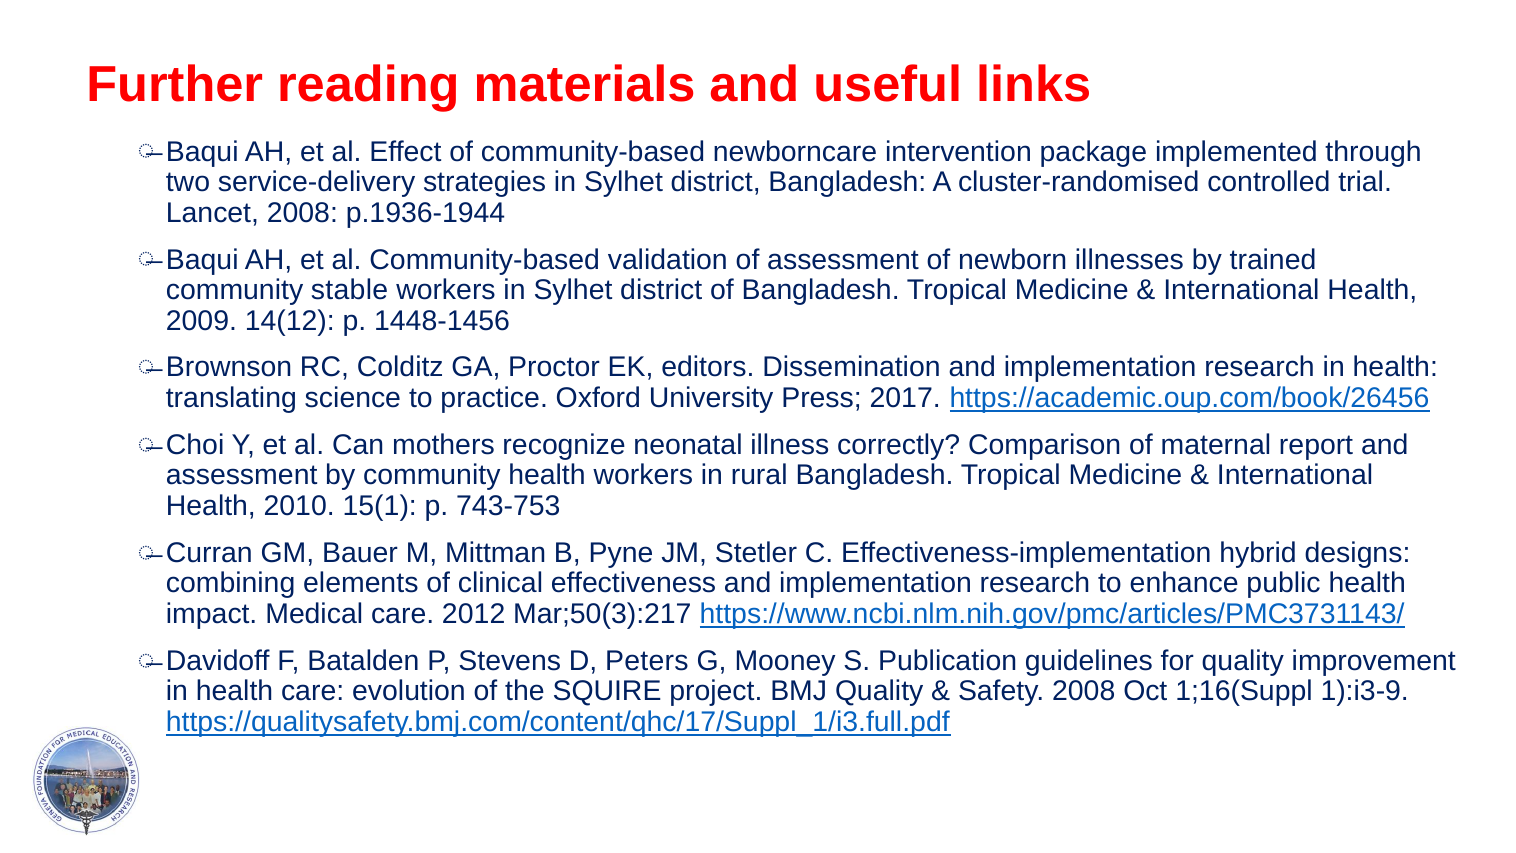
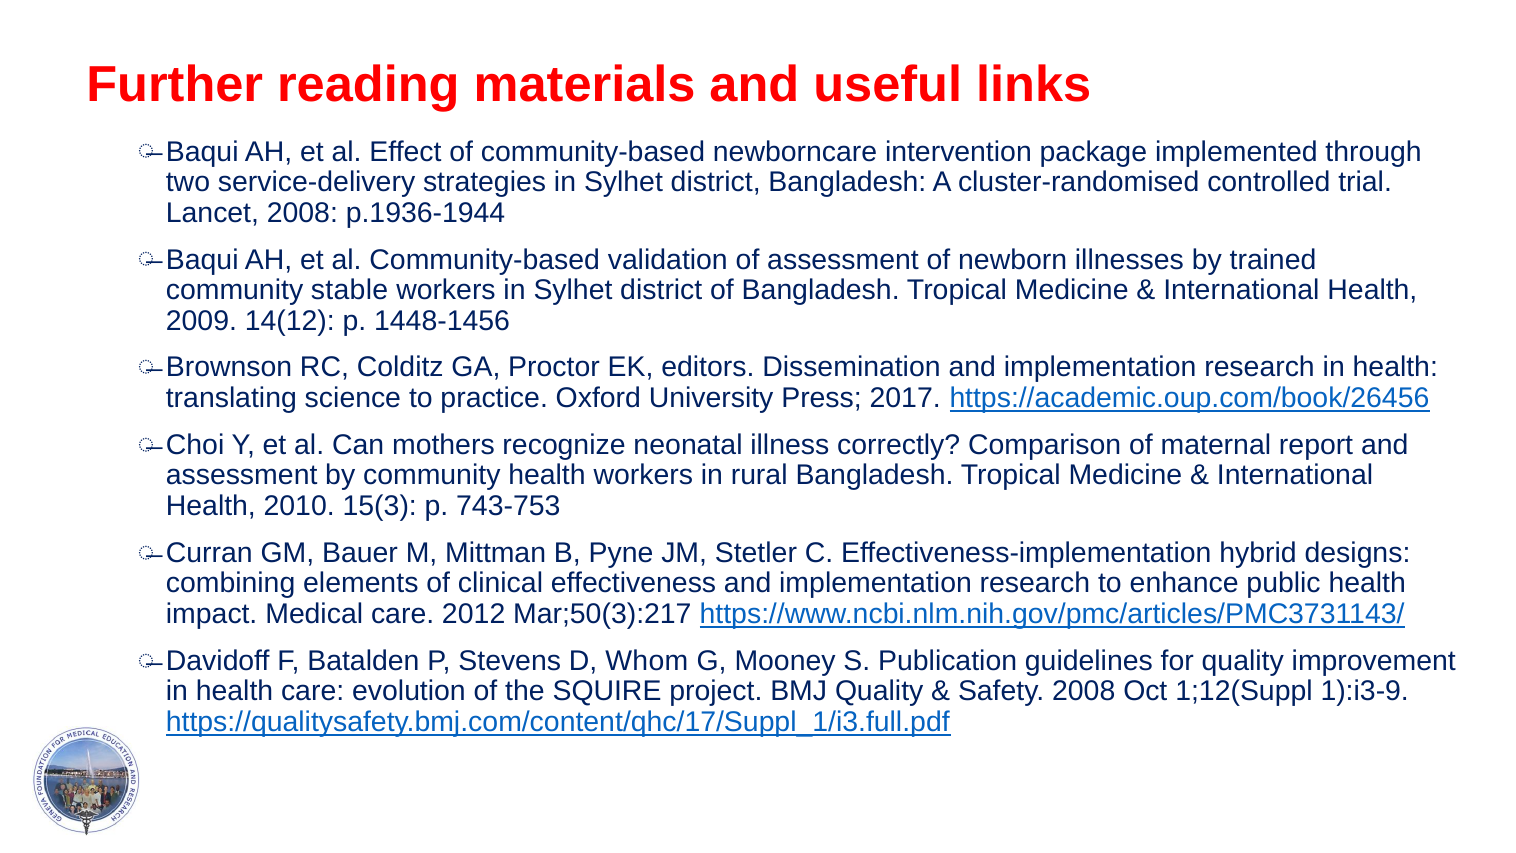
15(1: 15(1 -> 15(3 (380, 506)
Peters: Peters -> Whom (647, 661)
1;16(Suppl: 1;16(Suppl -> 1;12(Suppl (1244, 691)
